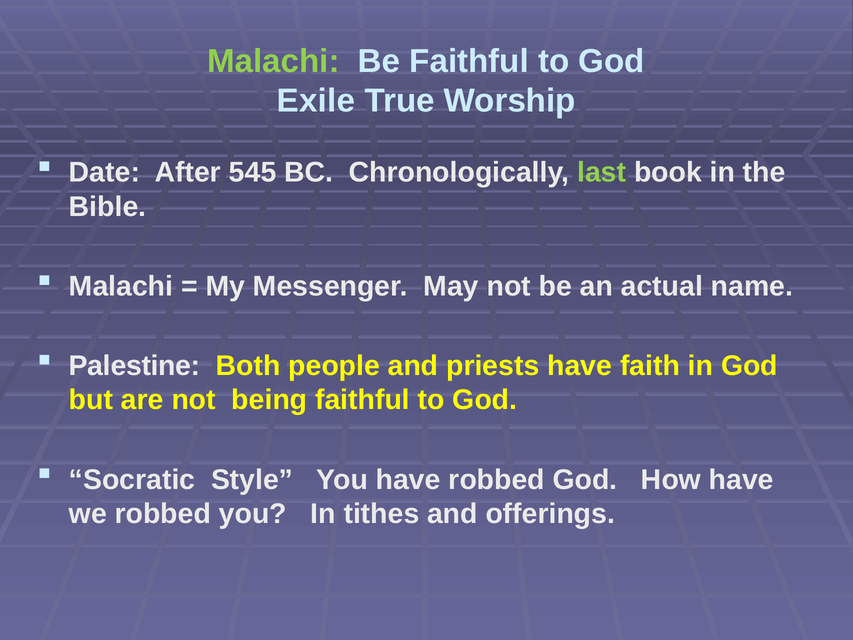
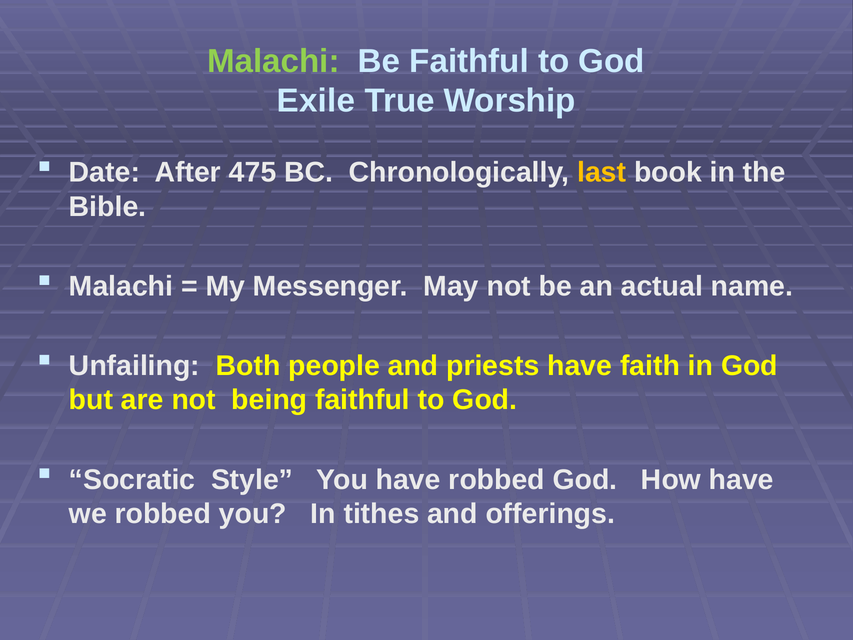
545: 545 -> 475 (253, 172)
last colour: light green -> yellow (602, 172)
Palestine: Palestine -> Unfailing (134, 366)
